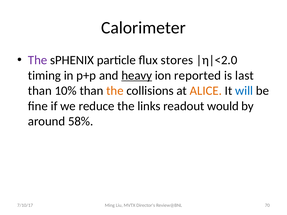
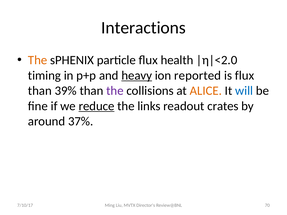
Calorimeter: Calorimeter -> Interactions (143, 28)
The colour: purple -> orange (38, 60)
stores: stores -> health (177, 60)
is last: last -> flux (245, 76)
10%: 10% -> 39% (66, 91)
the colour: orange -> purple (115, 91)
reduce underline: none -> present (97, 106)
would: would -> crates (223, 106)
58%: 58% -> 37% (81, 121)
